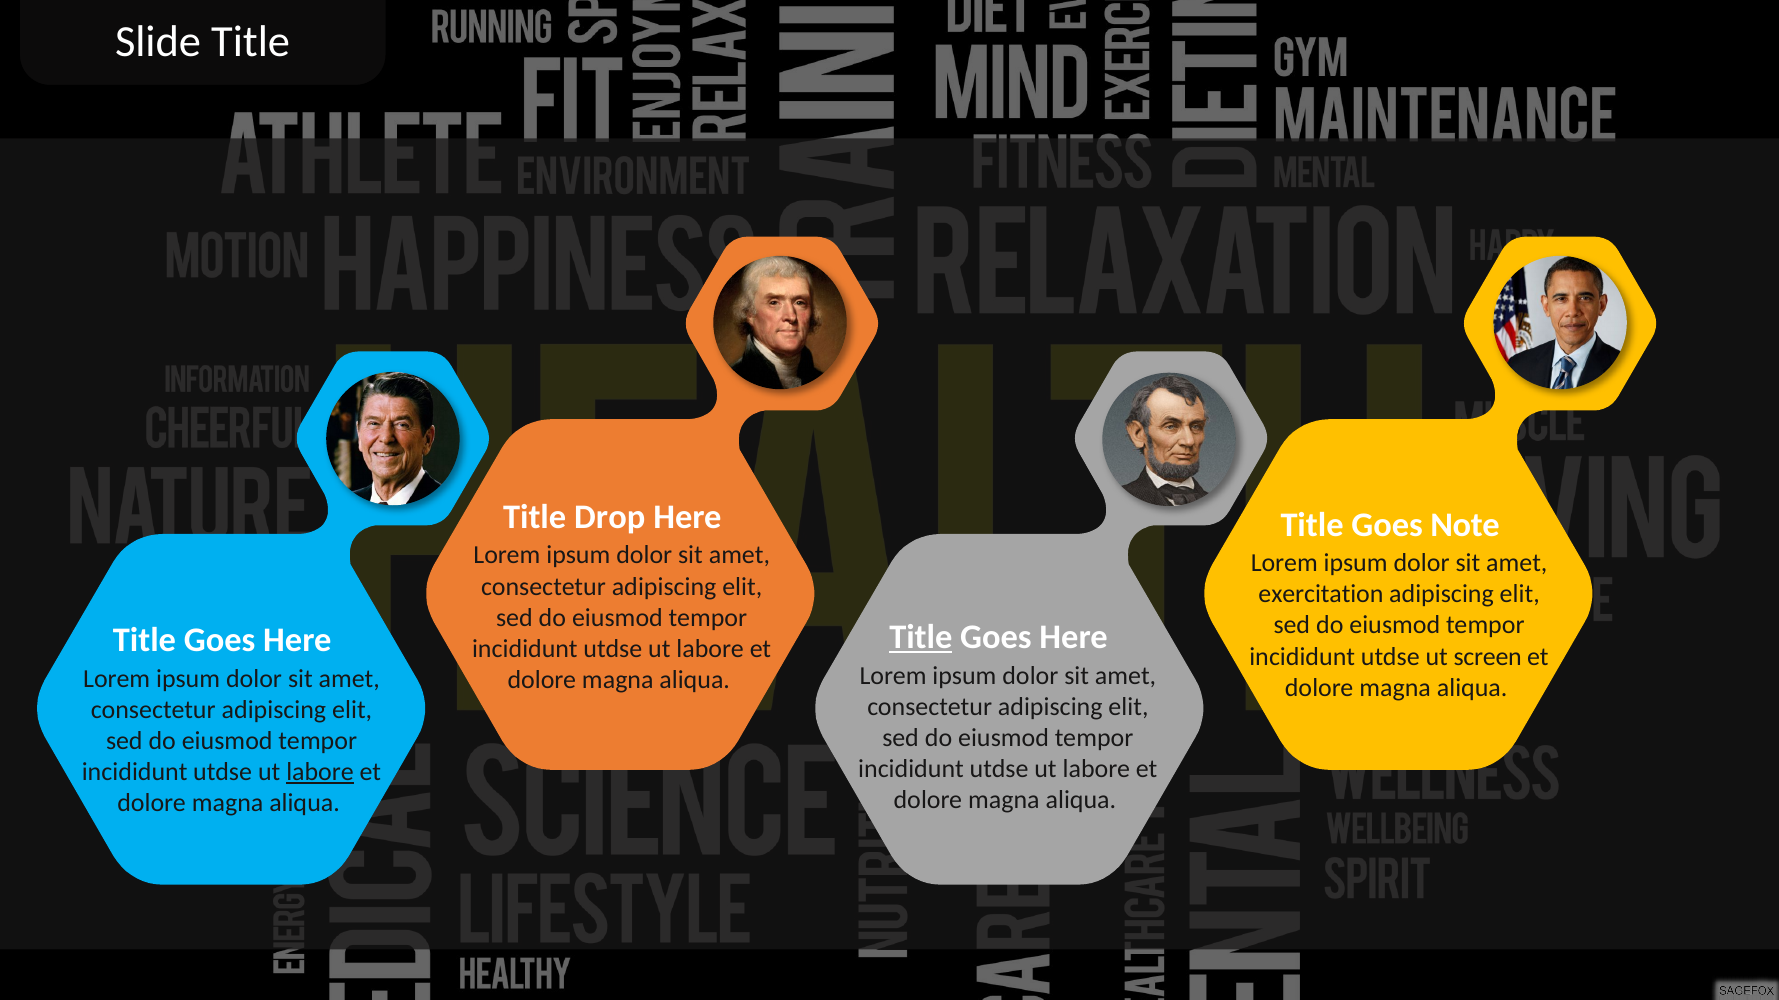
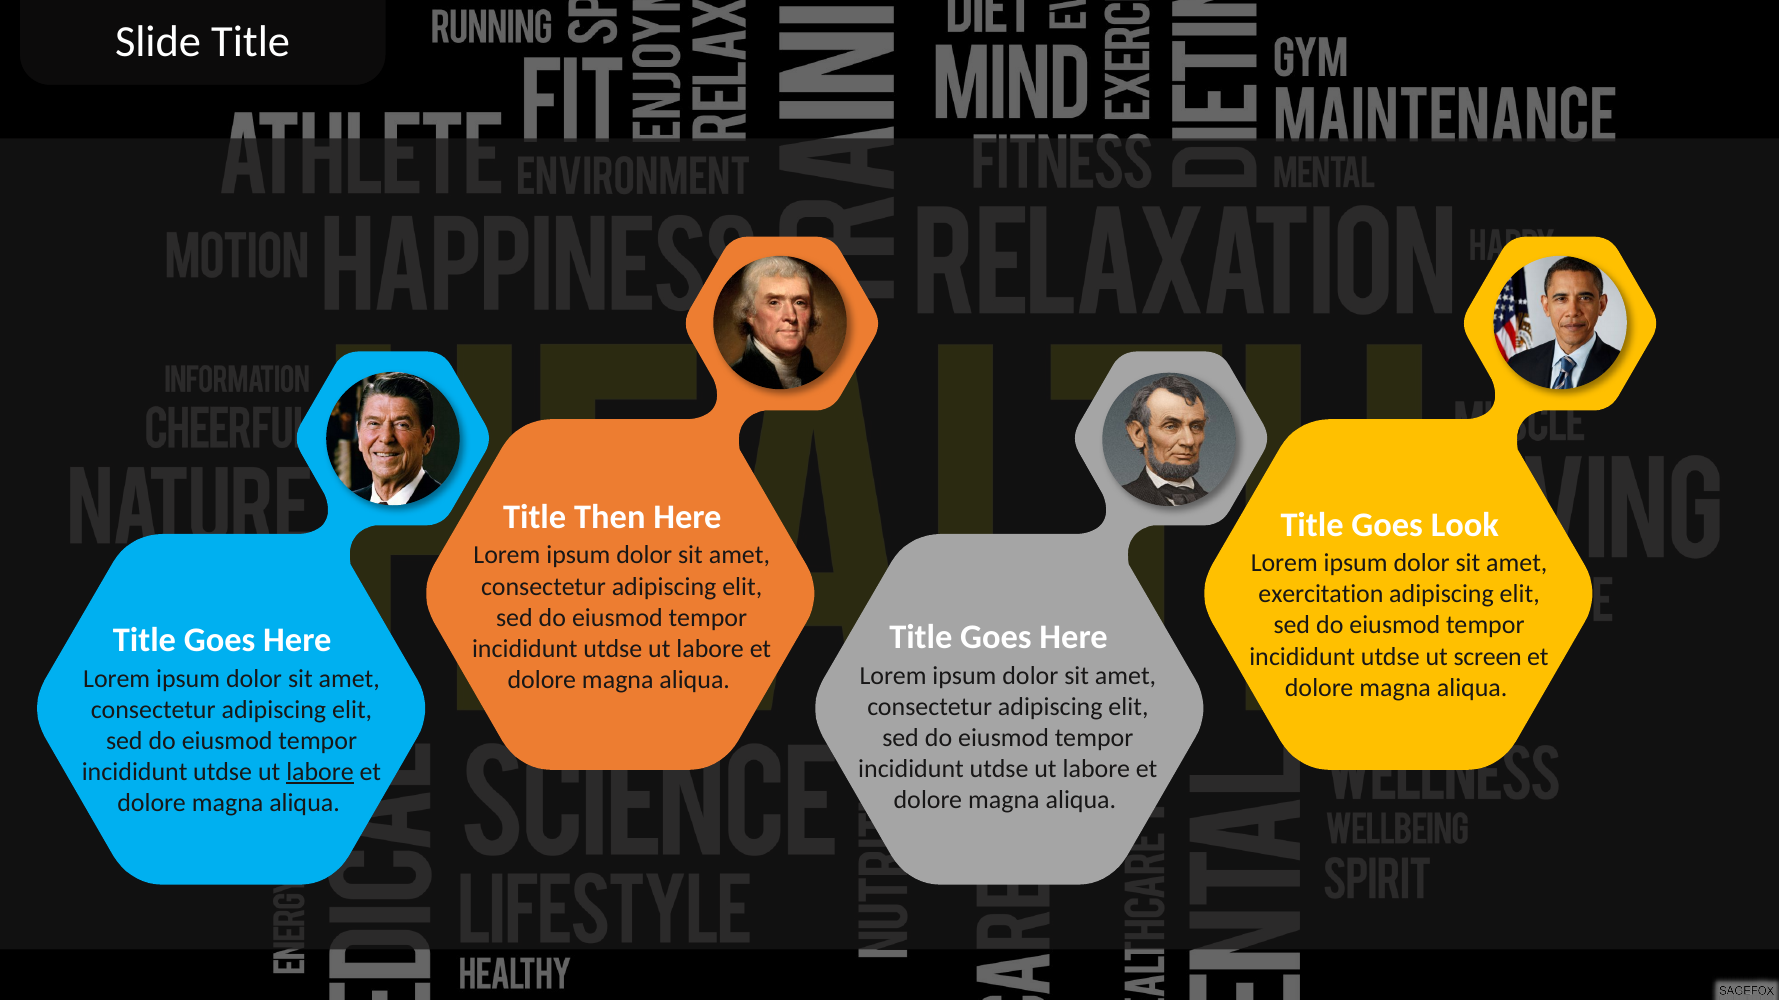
Drop: Drop -> Then (610, 517)
Note: Note -> Look (1465, 525)
Title underline: present -> none (921, 638)
